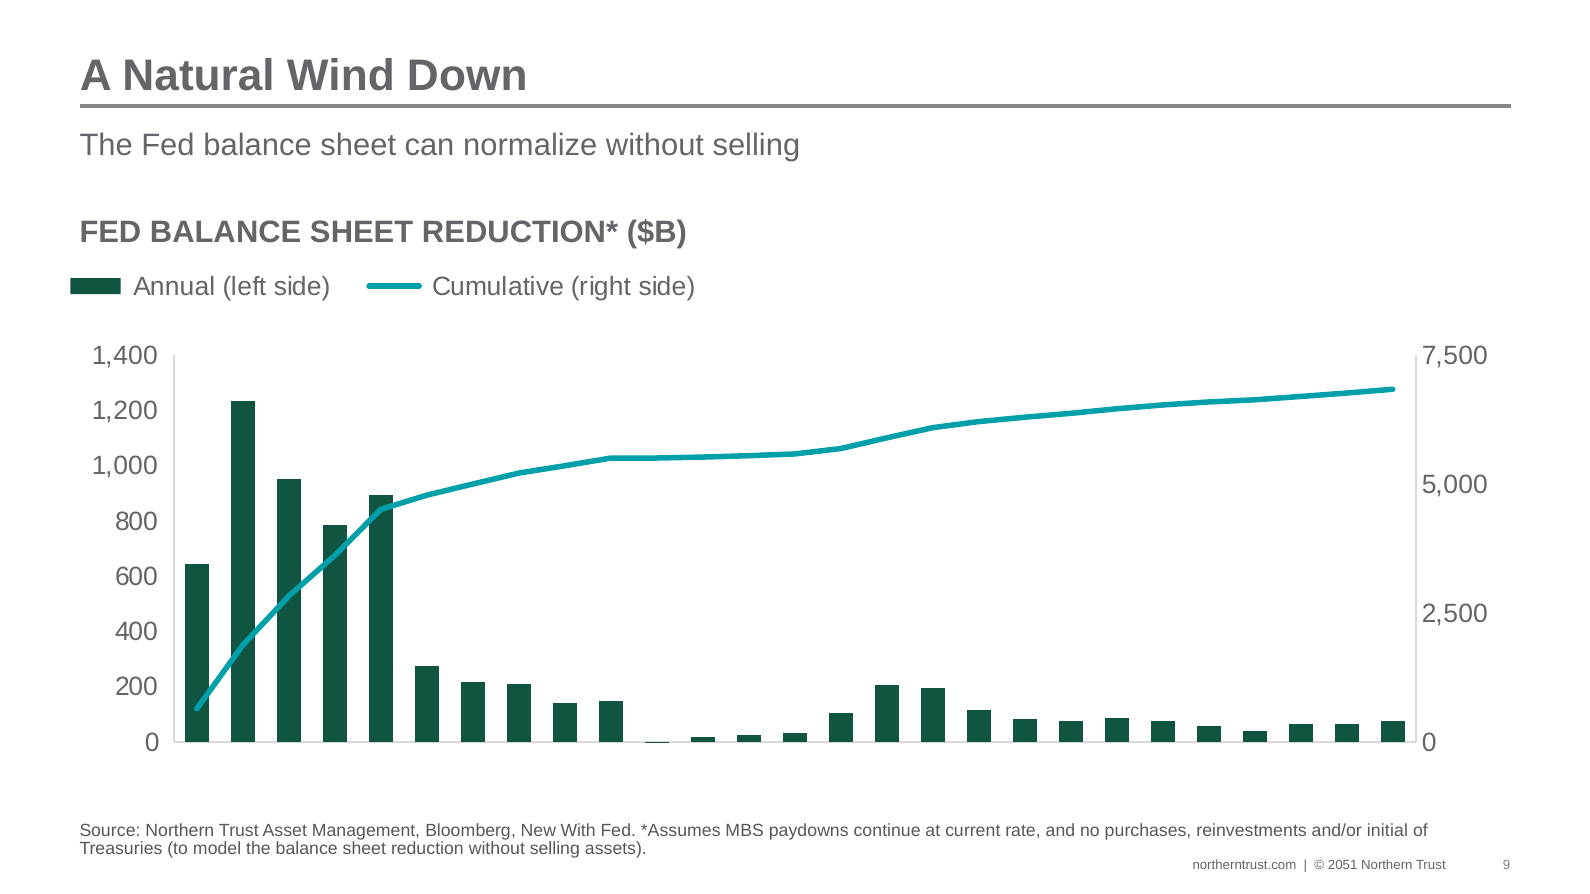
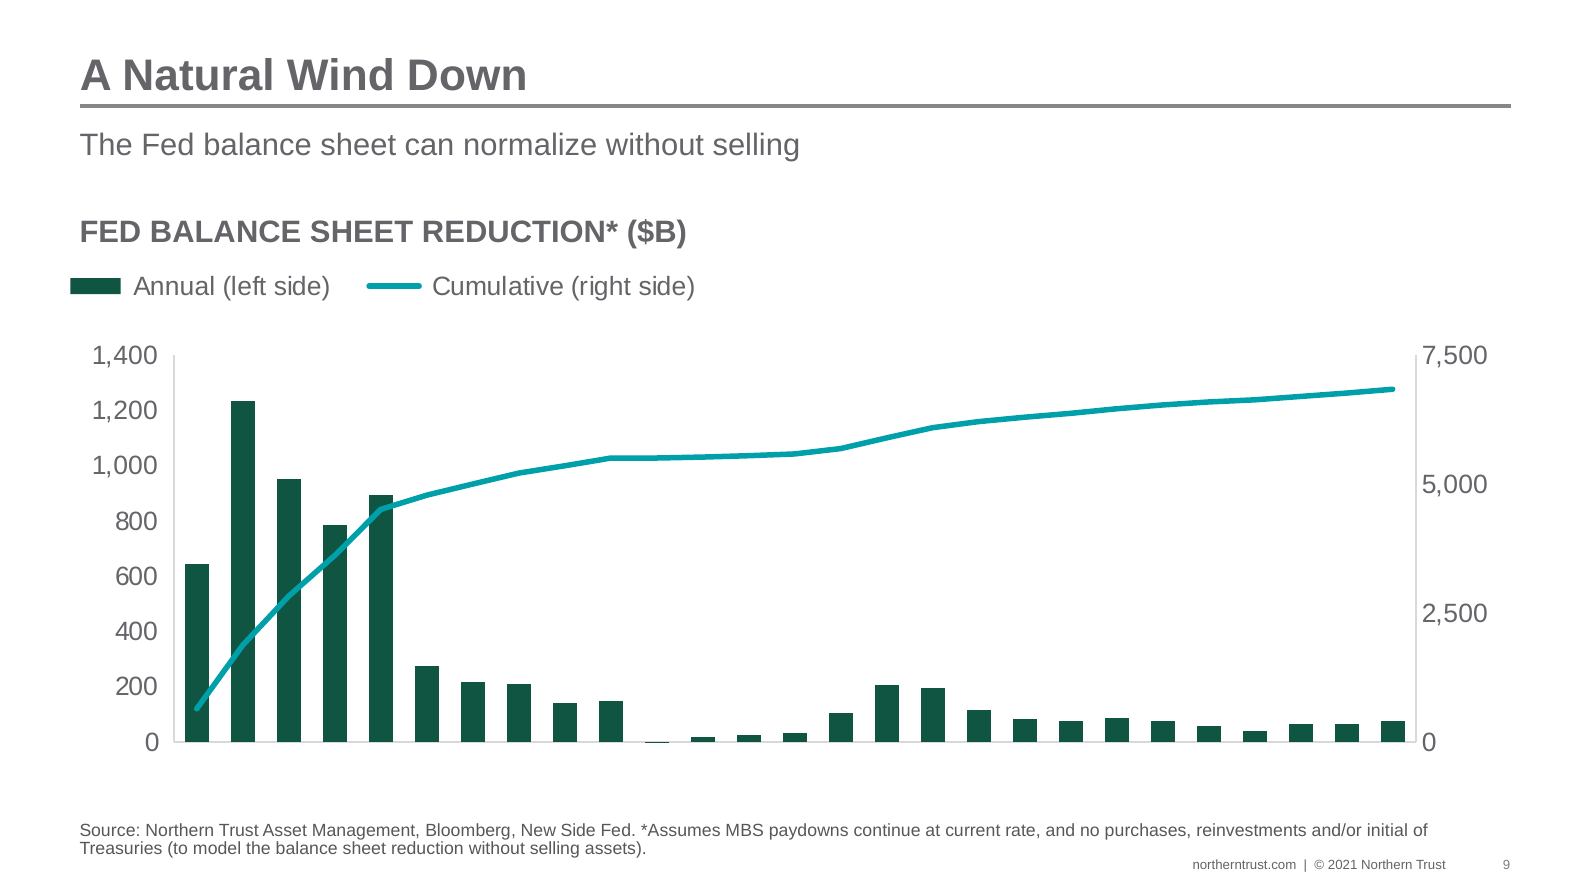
New With: With -> Side (578, 831)
2051: 2051 -> 2021 (1343, 865)
